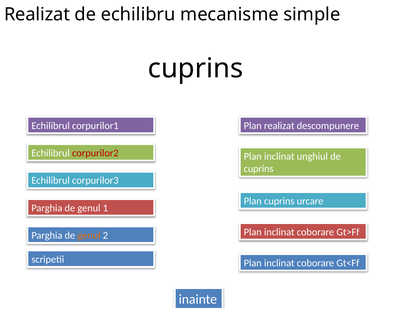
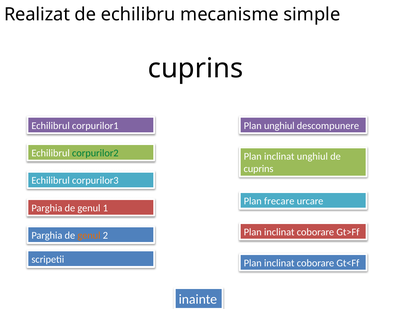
Plan realizat: realizat -> unghiul (279, 125)
corpurilor2 colour: red -> green (95, 153)
Plan cuprins: cuprins -> frecare (279, 201)
